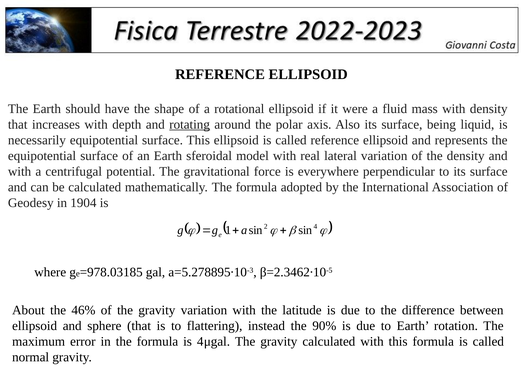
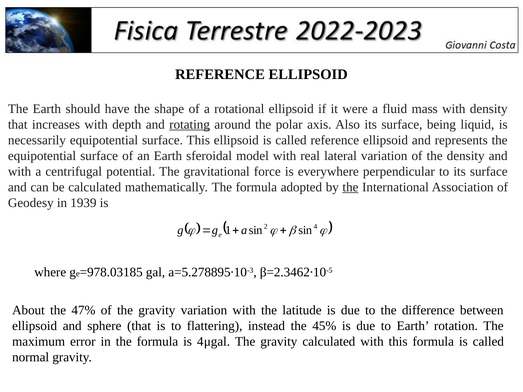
the underline: none -> present (350, 187)
1904: 1904 -> 1939 (83, 203)
46%: 46% -> 47% (83, 310)
90%: 90% -> 45% (324, 326)
